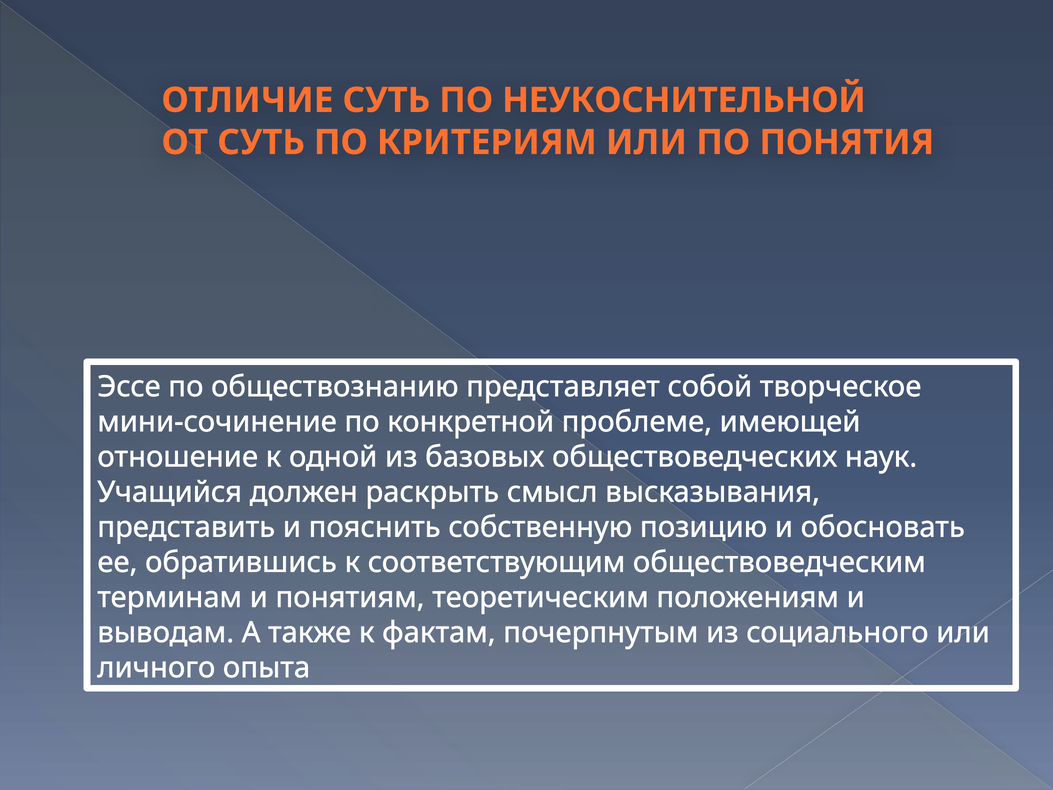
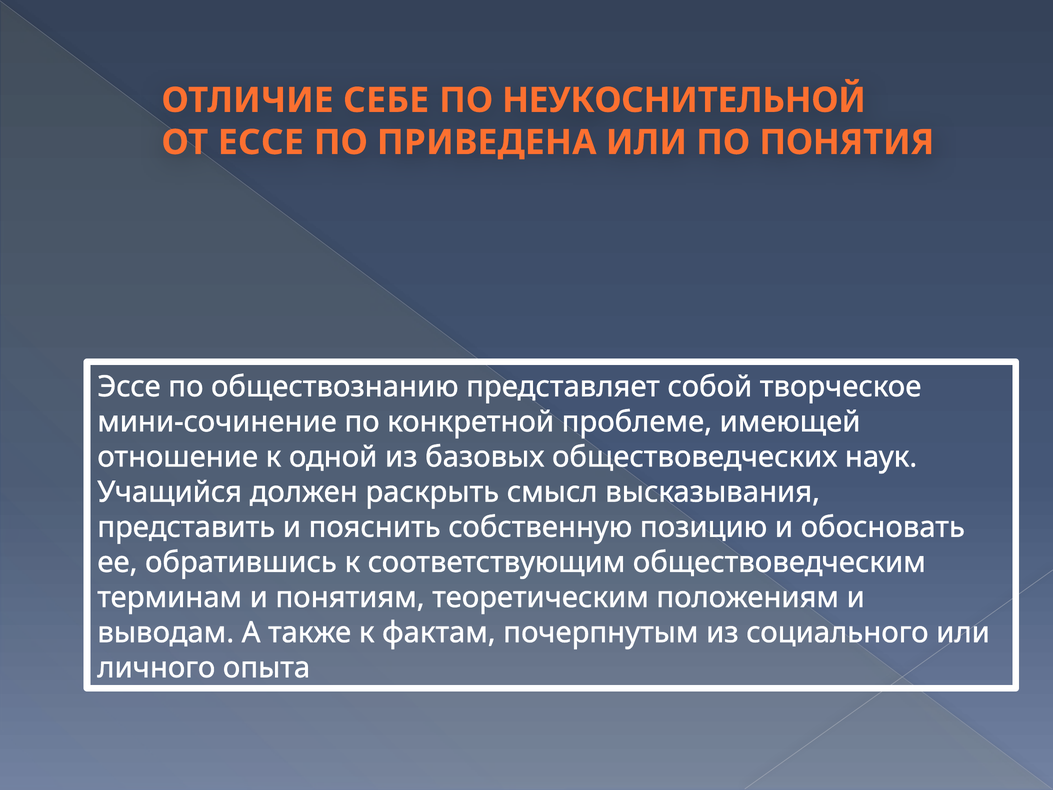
ОТЛИЧИЕ СУТЬ: СУТЬ -> СЕБЕ (386, 100)
ОТ СУТЬ: СУТЬ -> ЕССЕ (261, 142)
КРИТЕРИЯМ: КРИТЕРИЯМ -> ПРИВЕДЕНА (487, 142)
